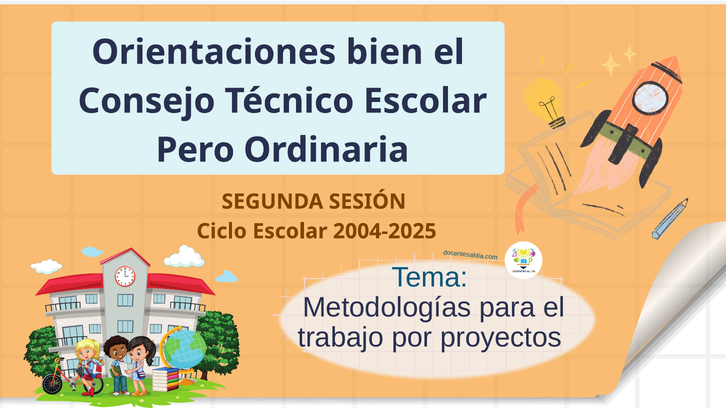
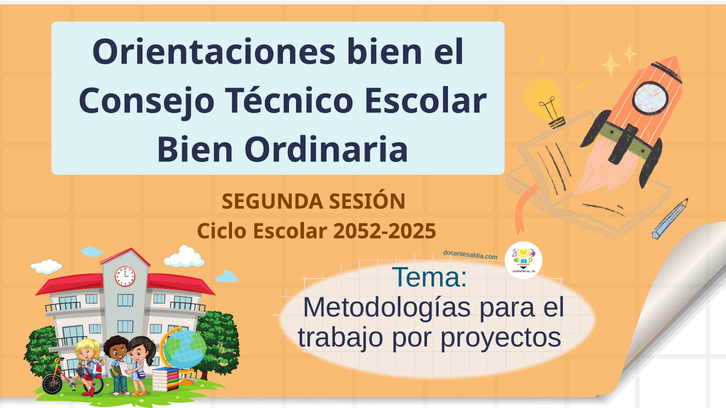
Pero: Pero -> Bien (195, 150)
2004-2025: 2004-2025 -> 2052-2025 (385, 232)
